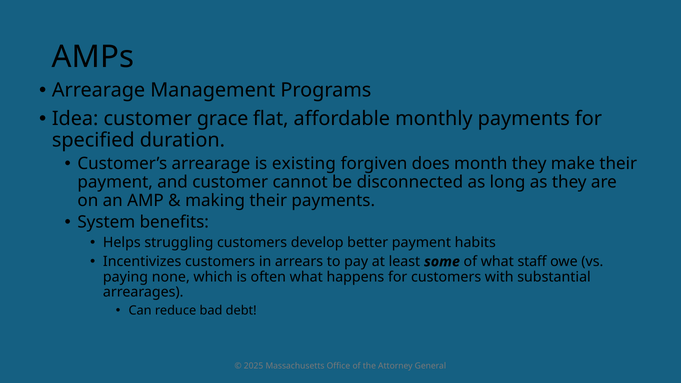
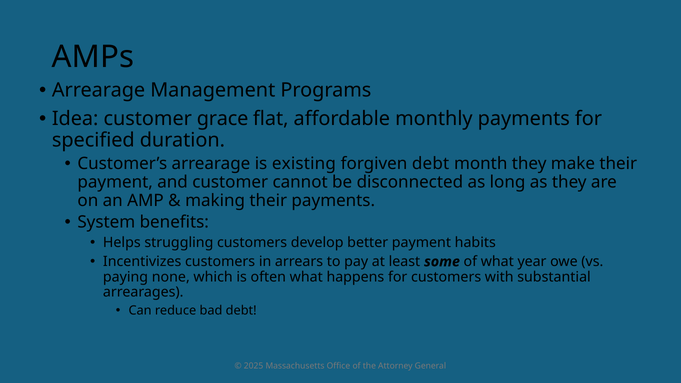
forgiven does: does -> debt (431, 164)
staff: staff -> year (532, 262)
